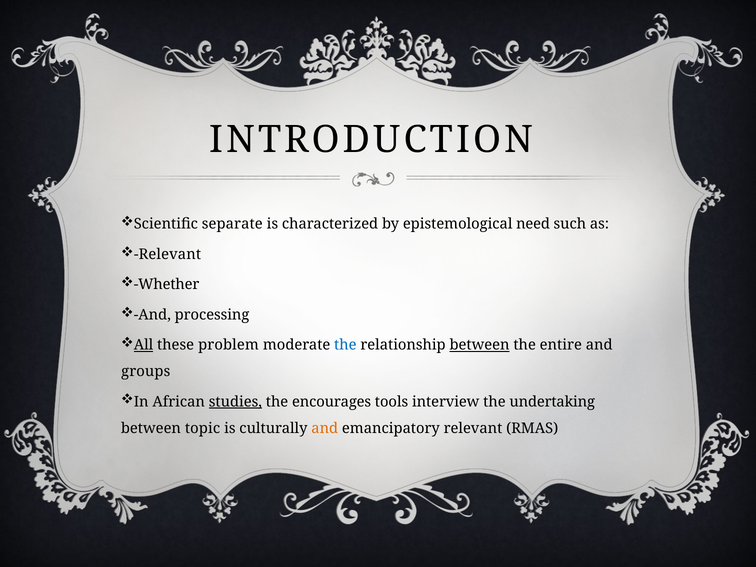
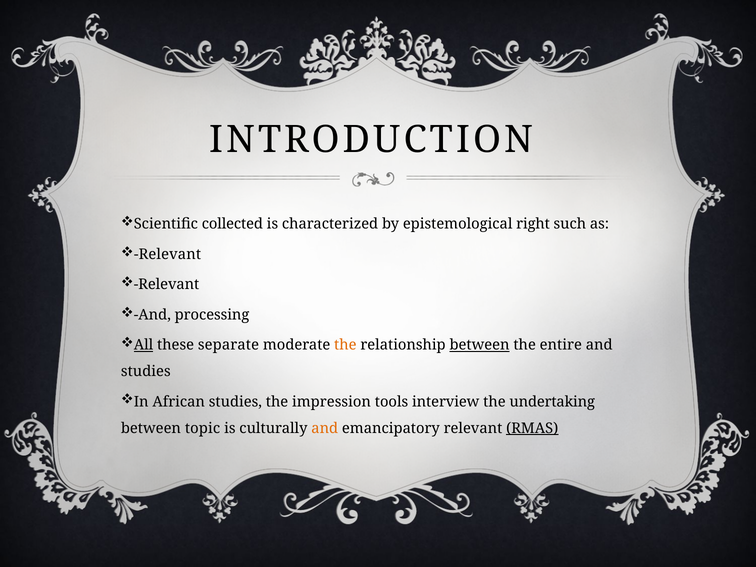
separate: separate -> collected (232, 224)
need: need -> right (533, 224)
Whether: Whether -> Relevant (167, 285)
problem: problem -> separate (228, 345)
the colour: blue -> orange (345, 345)
groups: groups -> studies (146, 371)
studies underline: present -> none (235, 402)
encourages: encourages -> impression (331, 402)
RMAS underline: none -> present (532, 428)
